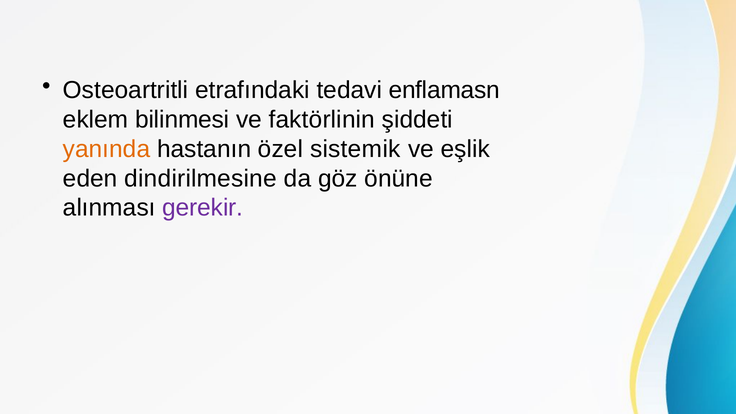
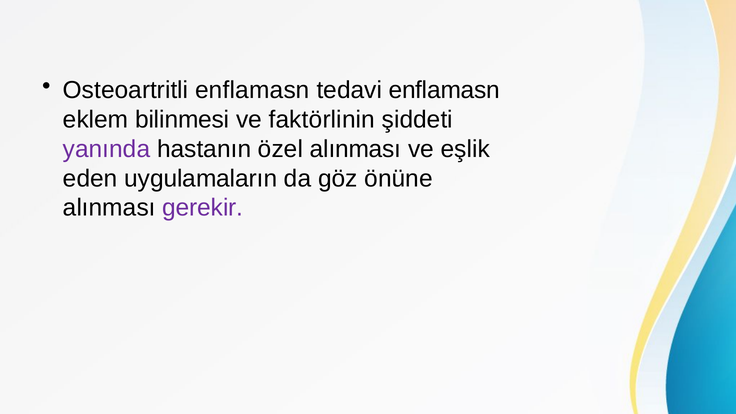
Osteoartritli etrafındaki: etrafındaki -> enflamasn (252, 90)
yanında colour: orange -> purple (107, 149)
özel sistemik: sistemik -> alınması (356, 149)
dindirilmesine: dindirilmesine -> uygulamaların (201, 178)
